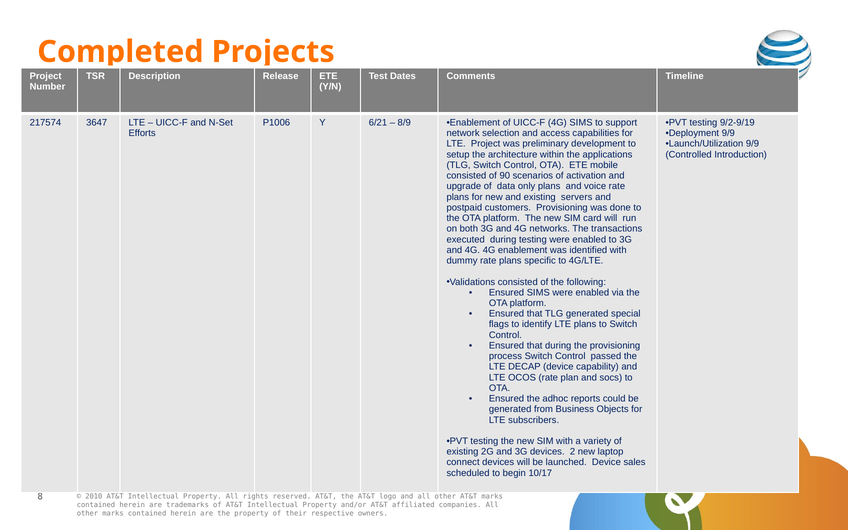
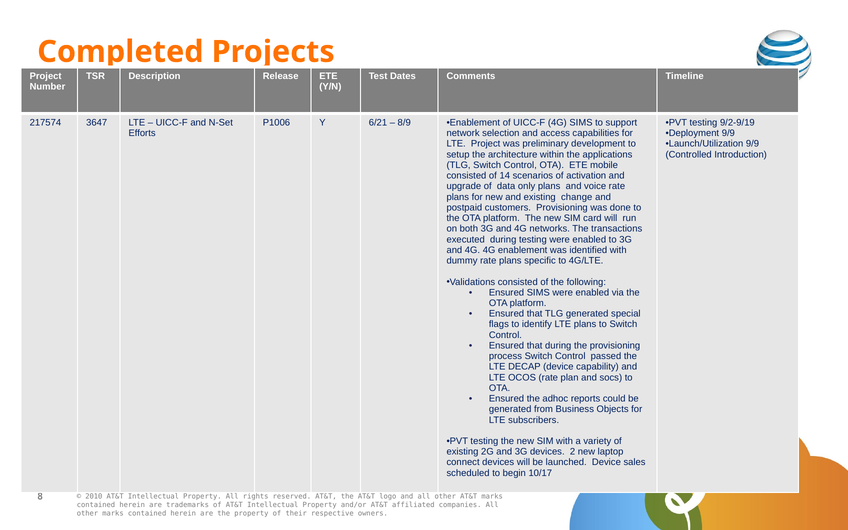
90: 90 -> 14 (505, 176)
servers: servers -> change (577, 197)
